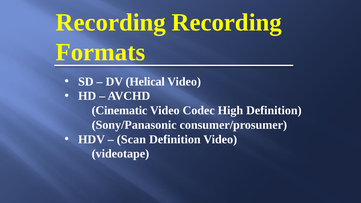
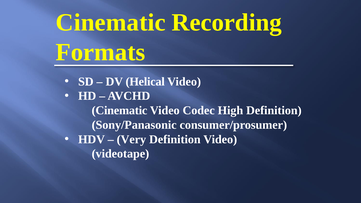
Recording: Recording -> Cinematic (111, 22)
Scan: Scan -> Very (131, 139)
